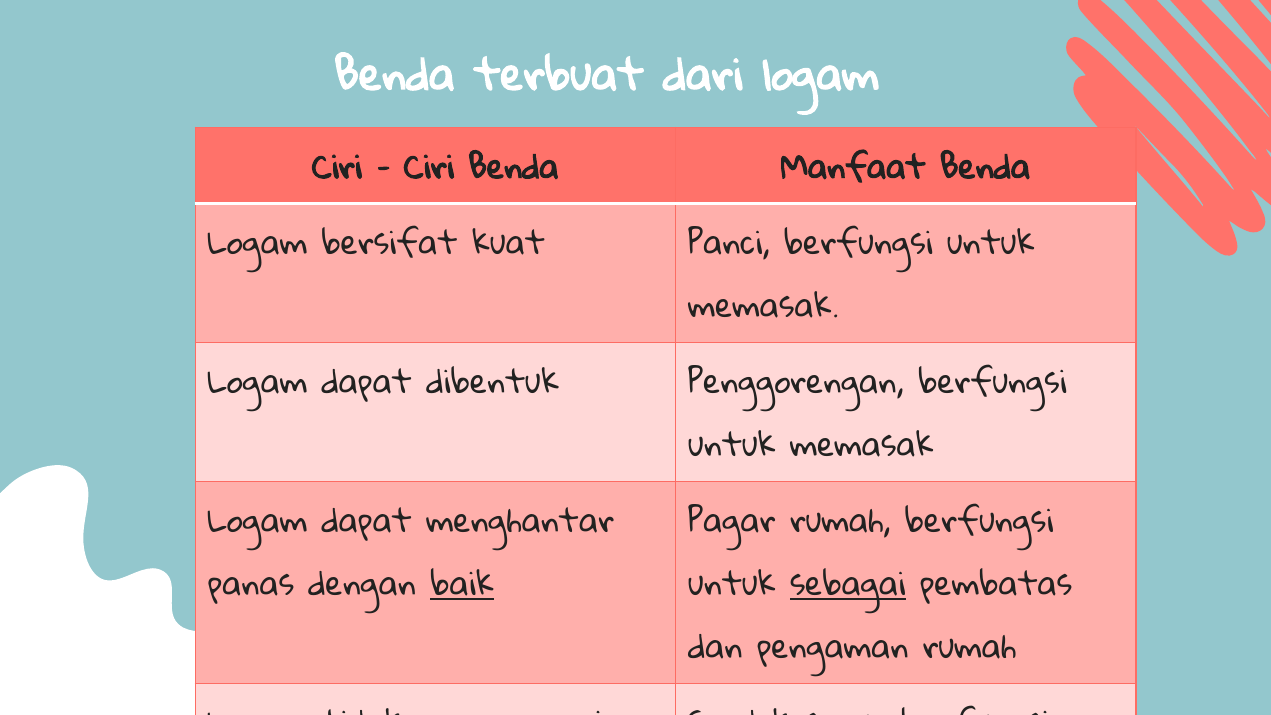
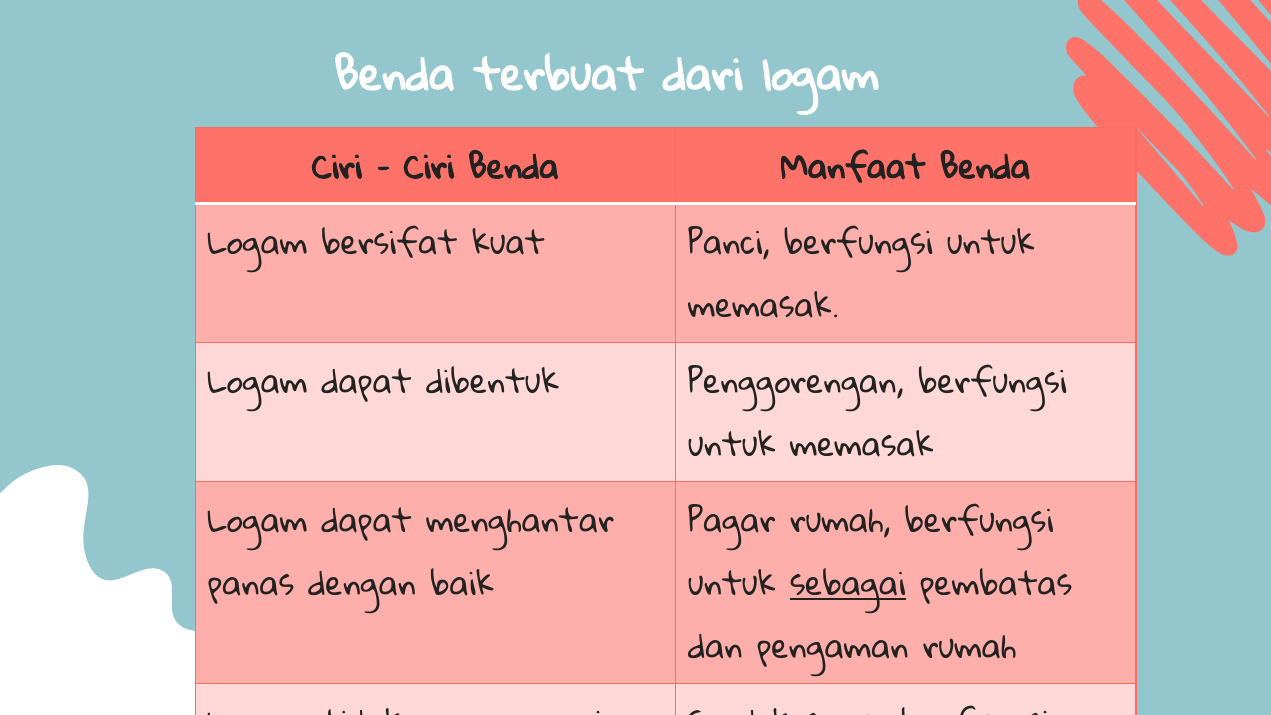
baik underline: present -> none (462, 585)
